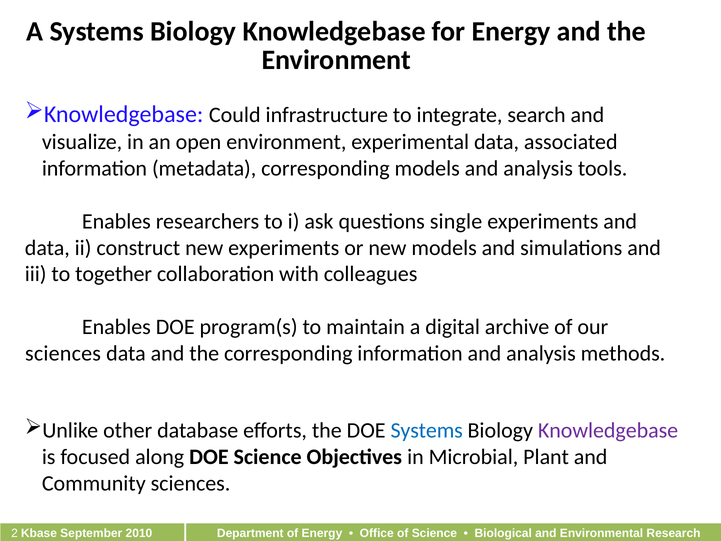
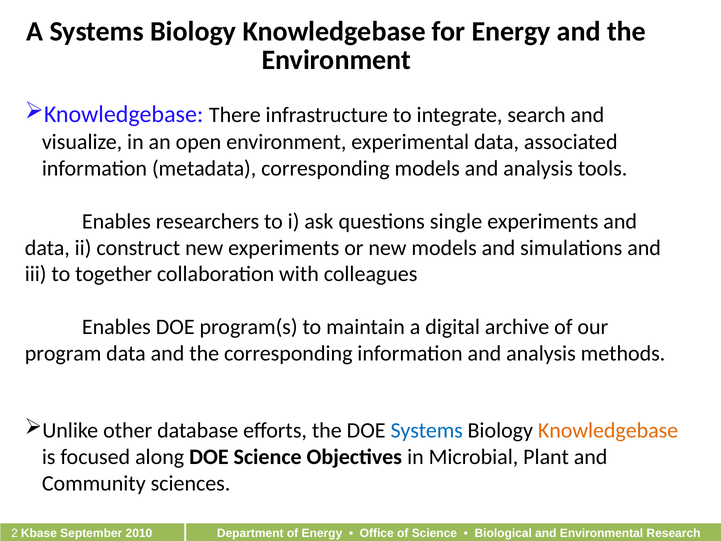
Could: Could -> There (235, 115)
sciences: sciences -> program (63, 353)
Knowledgebase colour: purple -> orange (608, 430)
